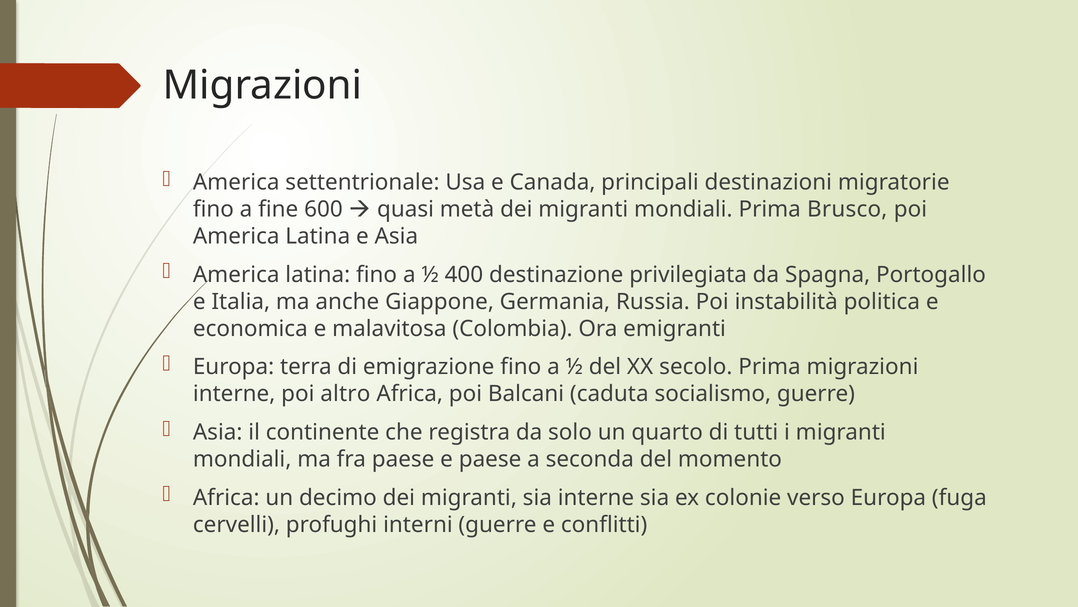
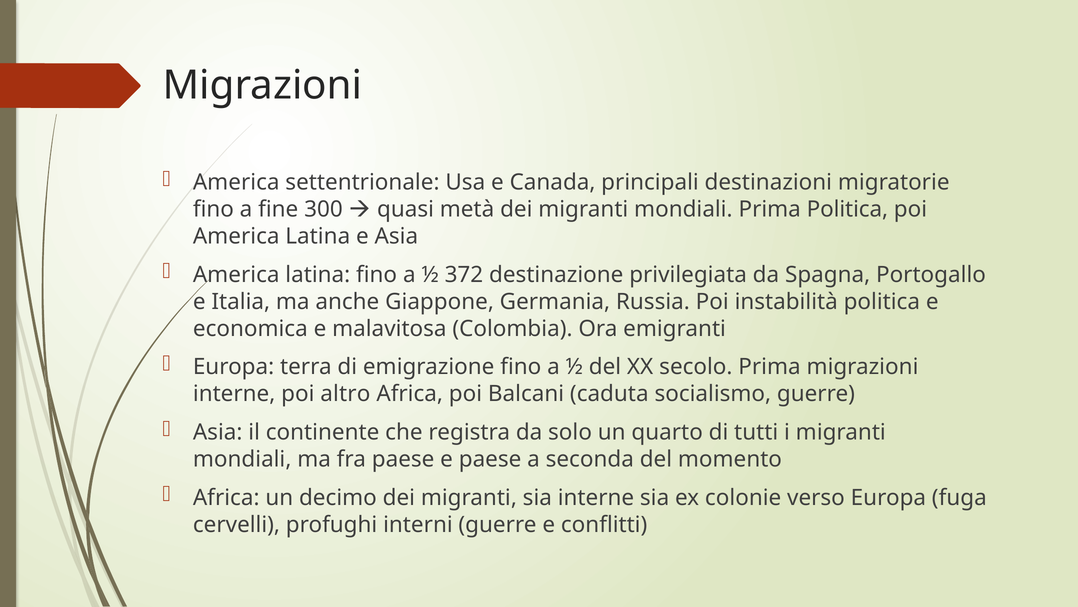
600: 600 -> 300 (323, 209)
Prima Brusco: Brusco -> Politica (847, 209)
400: 400 -> 372 (464, 274)
